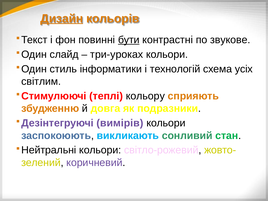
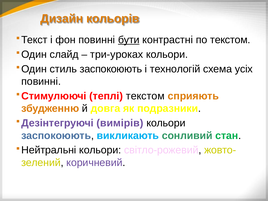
Дизайн underline: present -> none (62, 19)
по звукове: звукове -> текстом (230, 40)
стиль інформатики: інформатики -> заспокоюють (111, 69)
світлим: світлим -> повинні (41, 81)
теплі кольору: кольору -> текстом (145, 96)
